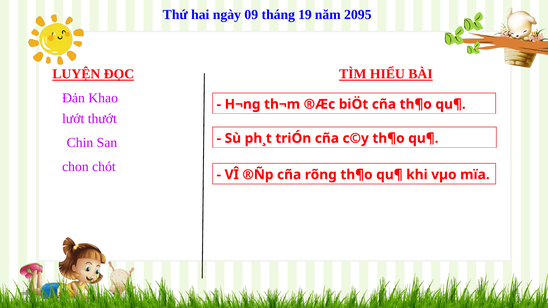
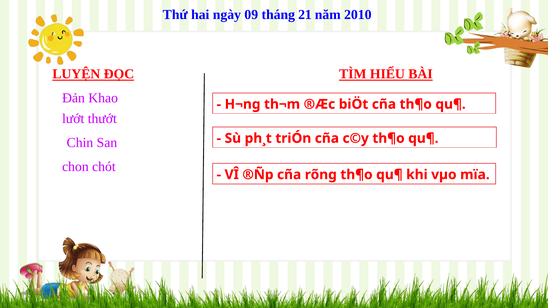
19: 19 -> 21 (305, 15)
2095: 2095 -> 2010 (358, 15)
